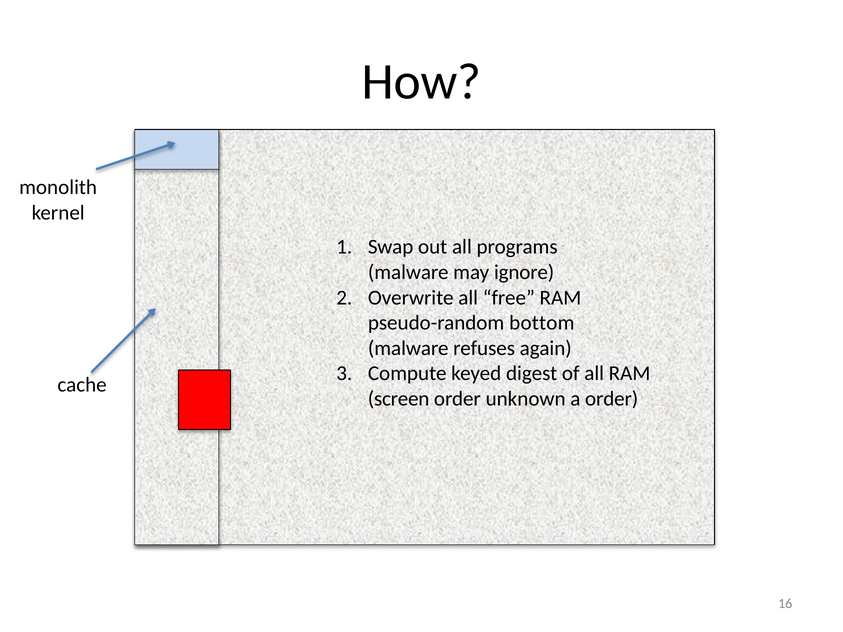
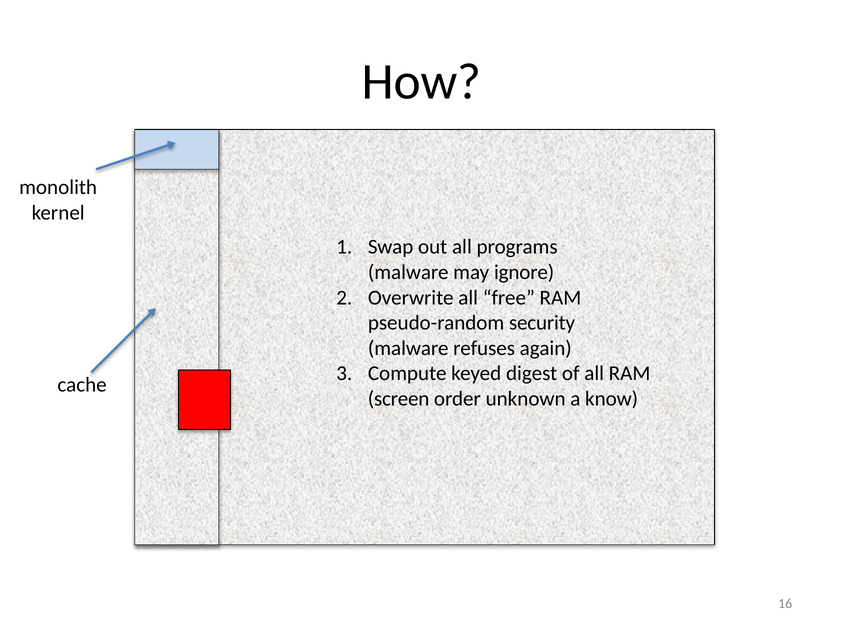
bottom: bottom -> security (542, 323)
a order: order -> know (612, 399)
